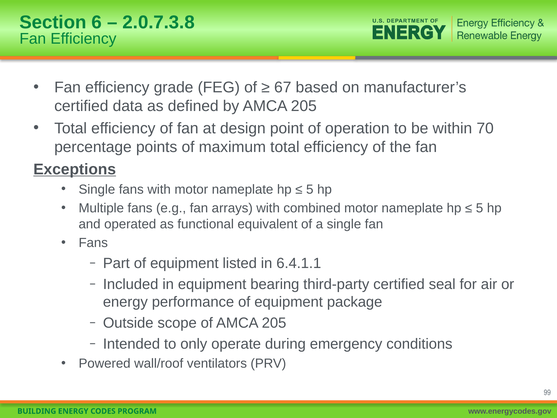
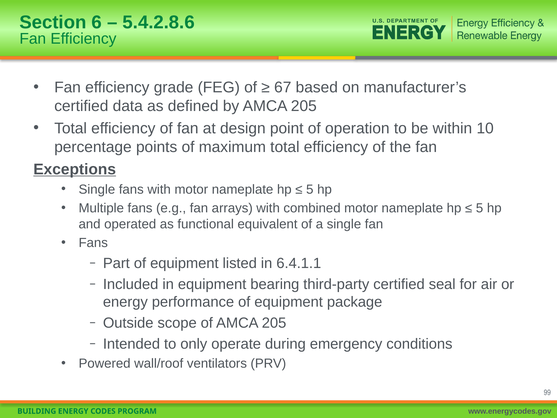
2.0.7.3.8: 2.0.7.3.8 -> 5.4.2.8.6 (159, 22)
70: 70 -> 10 (485, 128)
